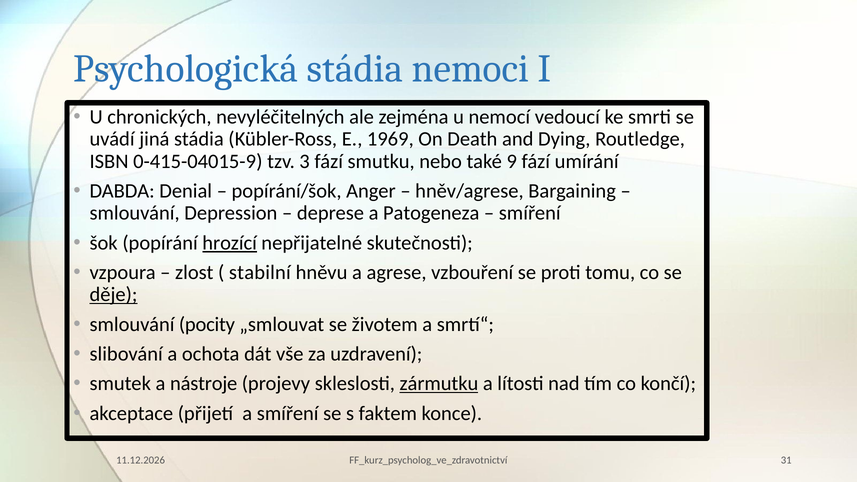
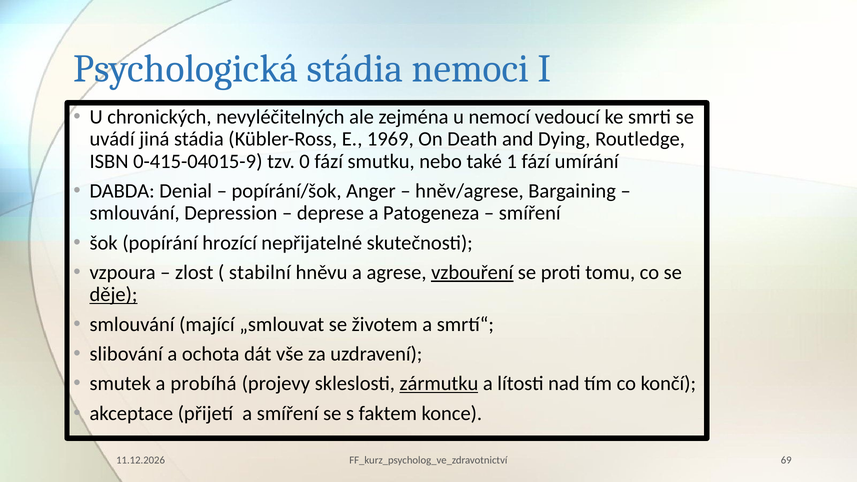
3: 3 -> 0 (305, 161)
9: 9 -> 1 (512, 161)
hrozící underline: present -> none (230, 243)
vzbouření underline: none -> present (472, 273)
pocity: pocity -> mající (207, 324)
nástroje: nástroje -> probíhá (204, 384)
31: 31 -> 69 (786, 460)
